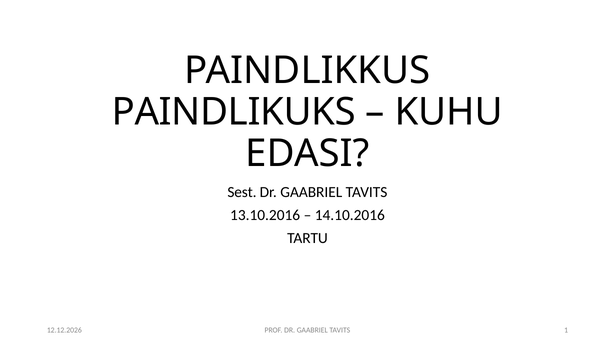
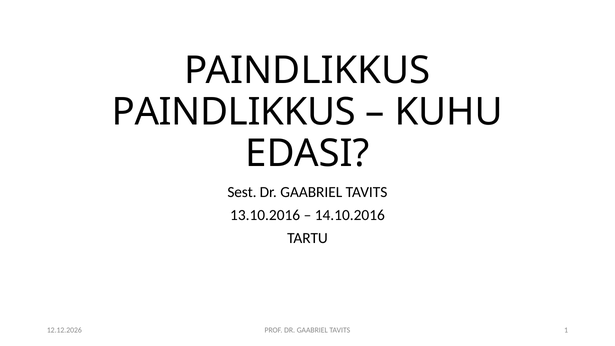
PAINDLIKUKS: PAINDLIKUKS -> PAINDLIKKUS (234, 112)
